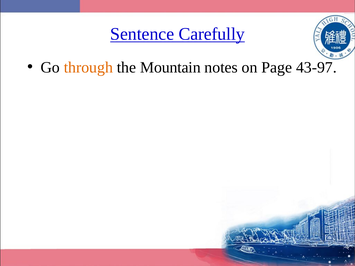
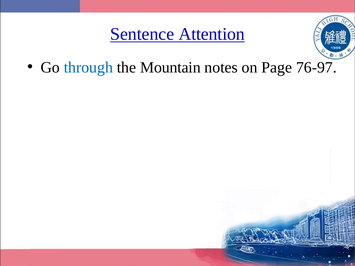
Carefully: Carefully -> Attention (212, 34)
through colour: orange -> blue (88, 67)
43-97: 43-97 -> 76-97 (316, 67)
